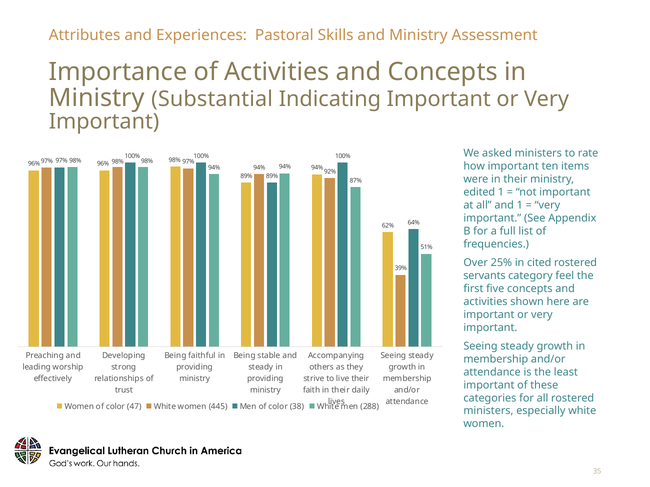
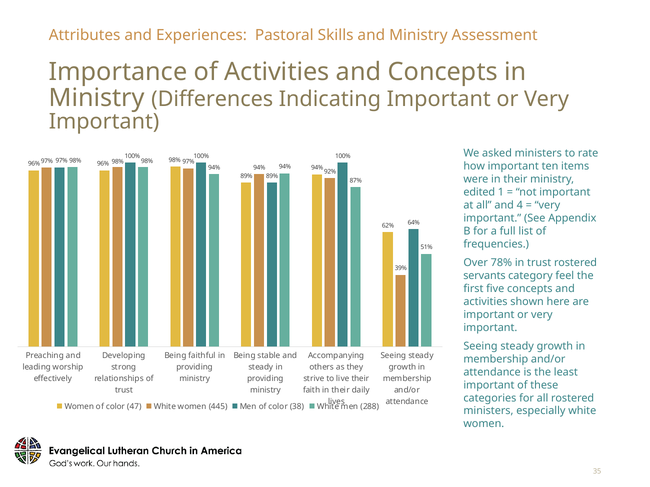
Substantial: Substantial -> Differences (212, 99)
and 1: 1 -> 4 (520, 206)
25%: 25% -> 78% (501, 263)
in cited: cited -> trust (539, 263)
